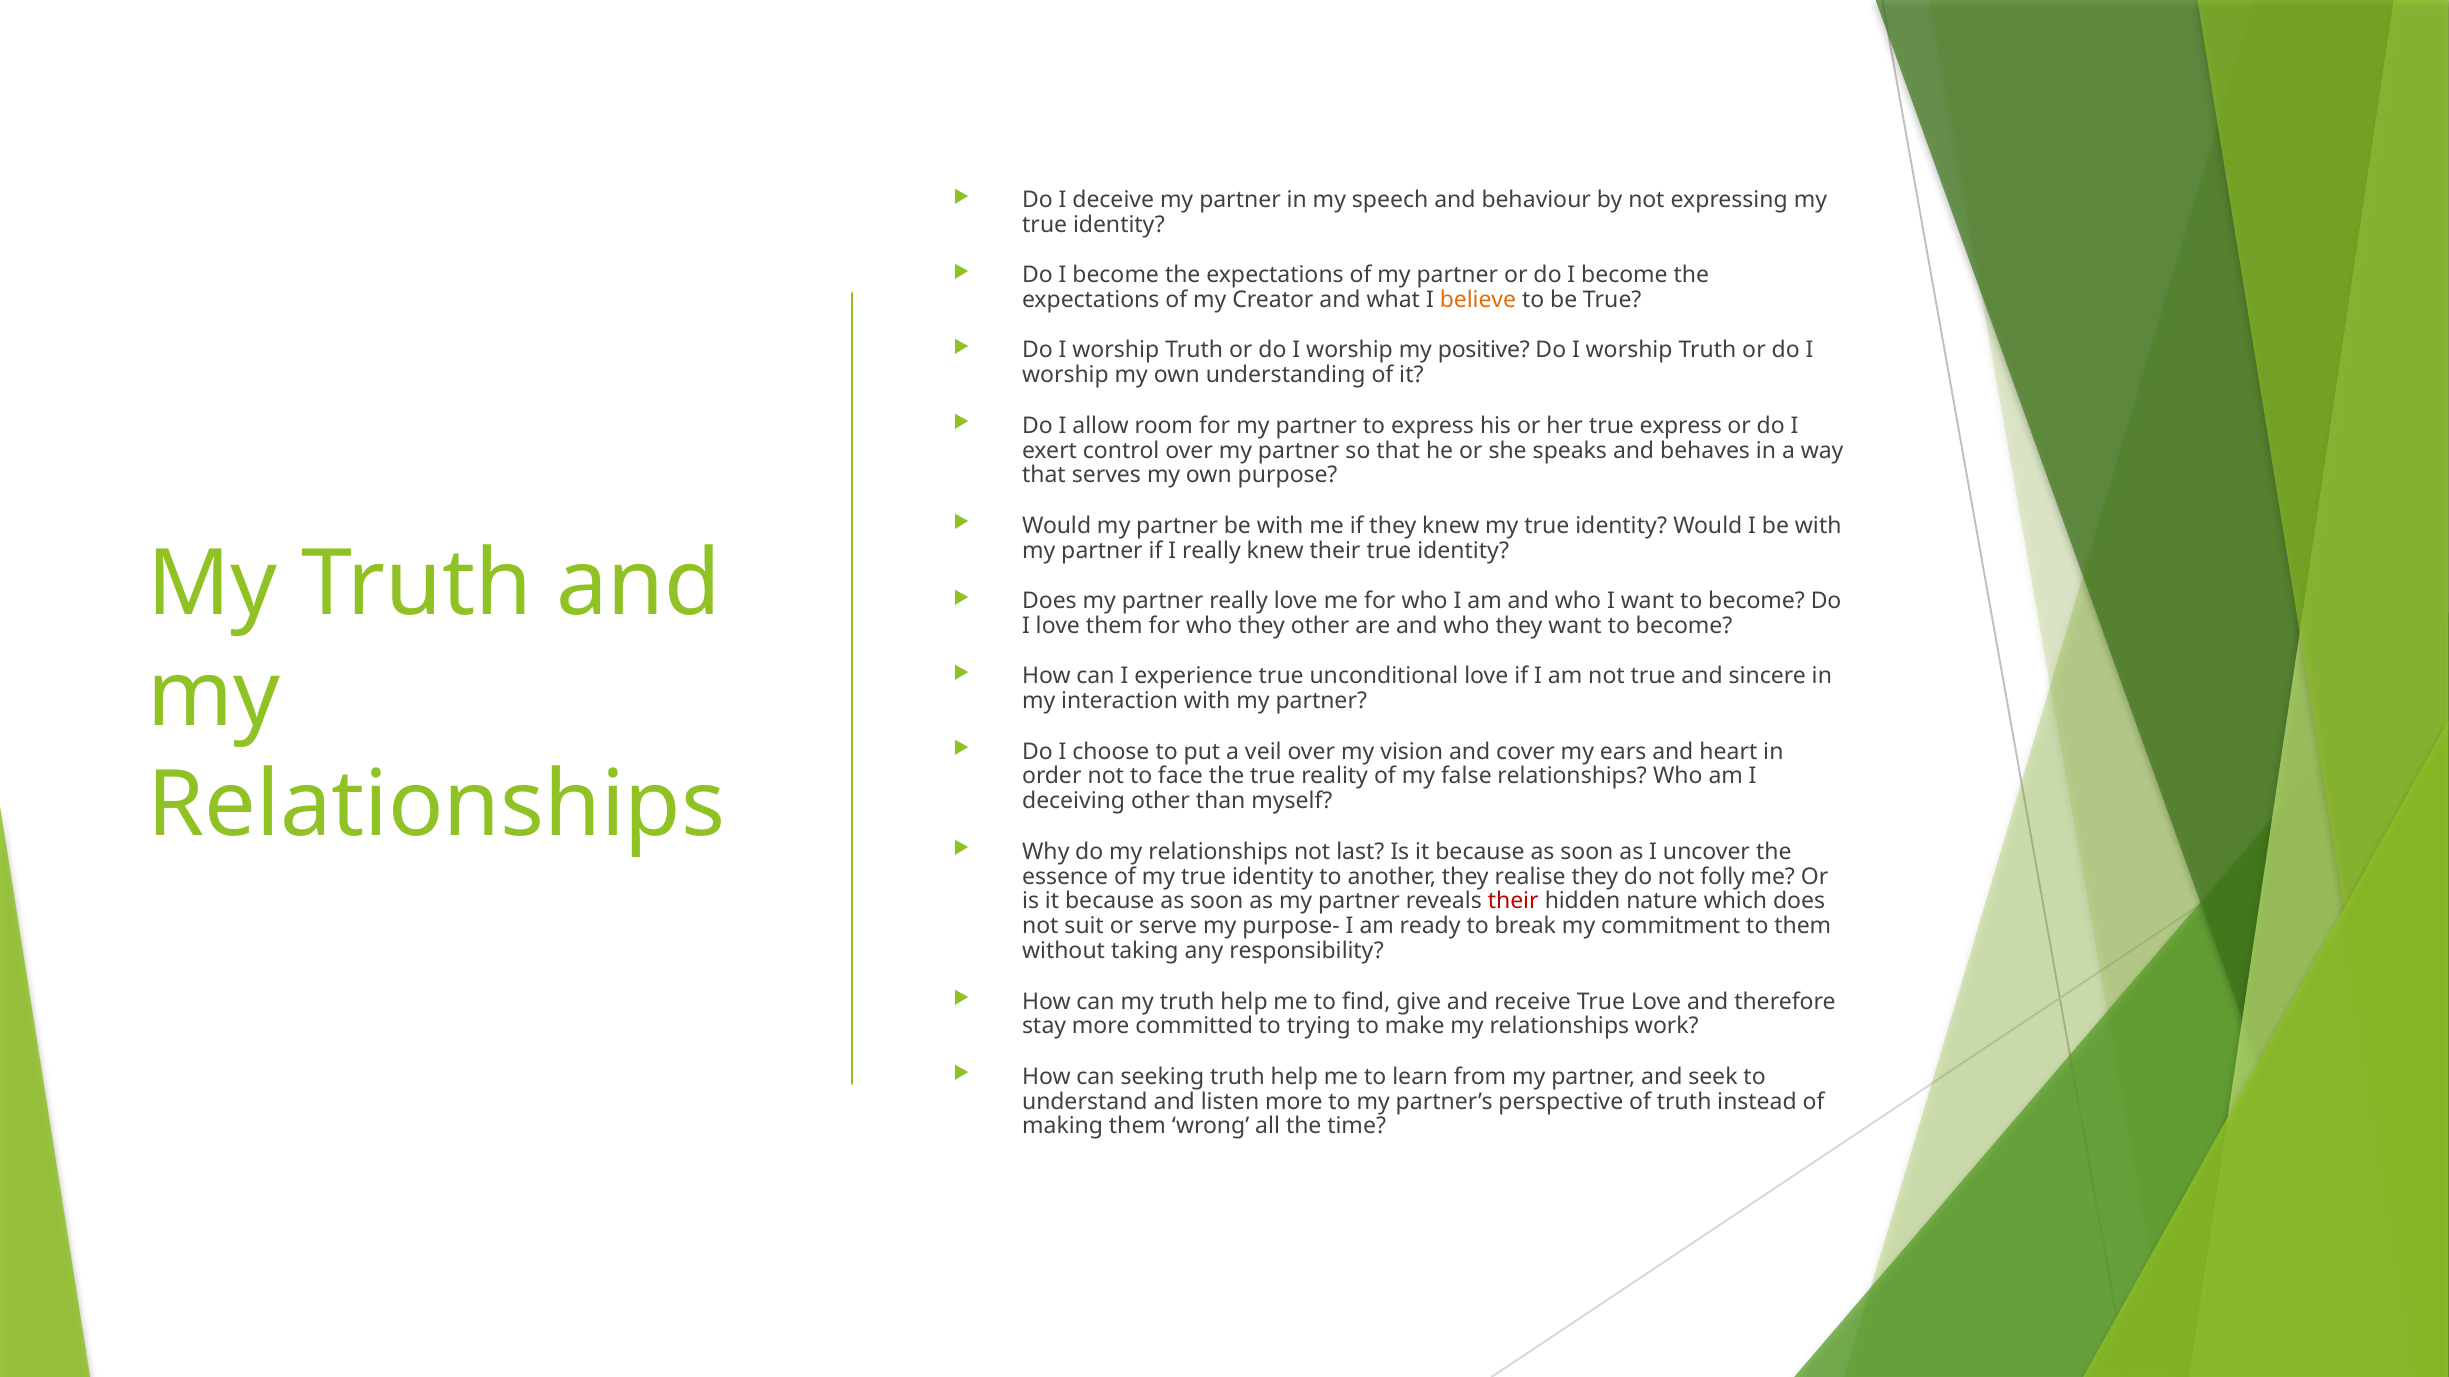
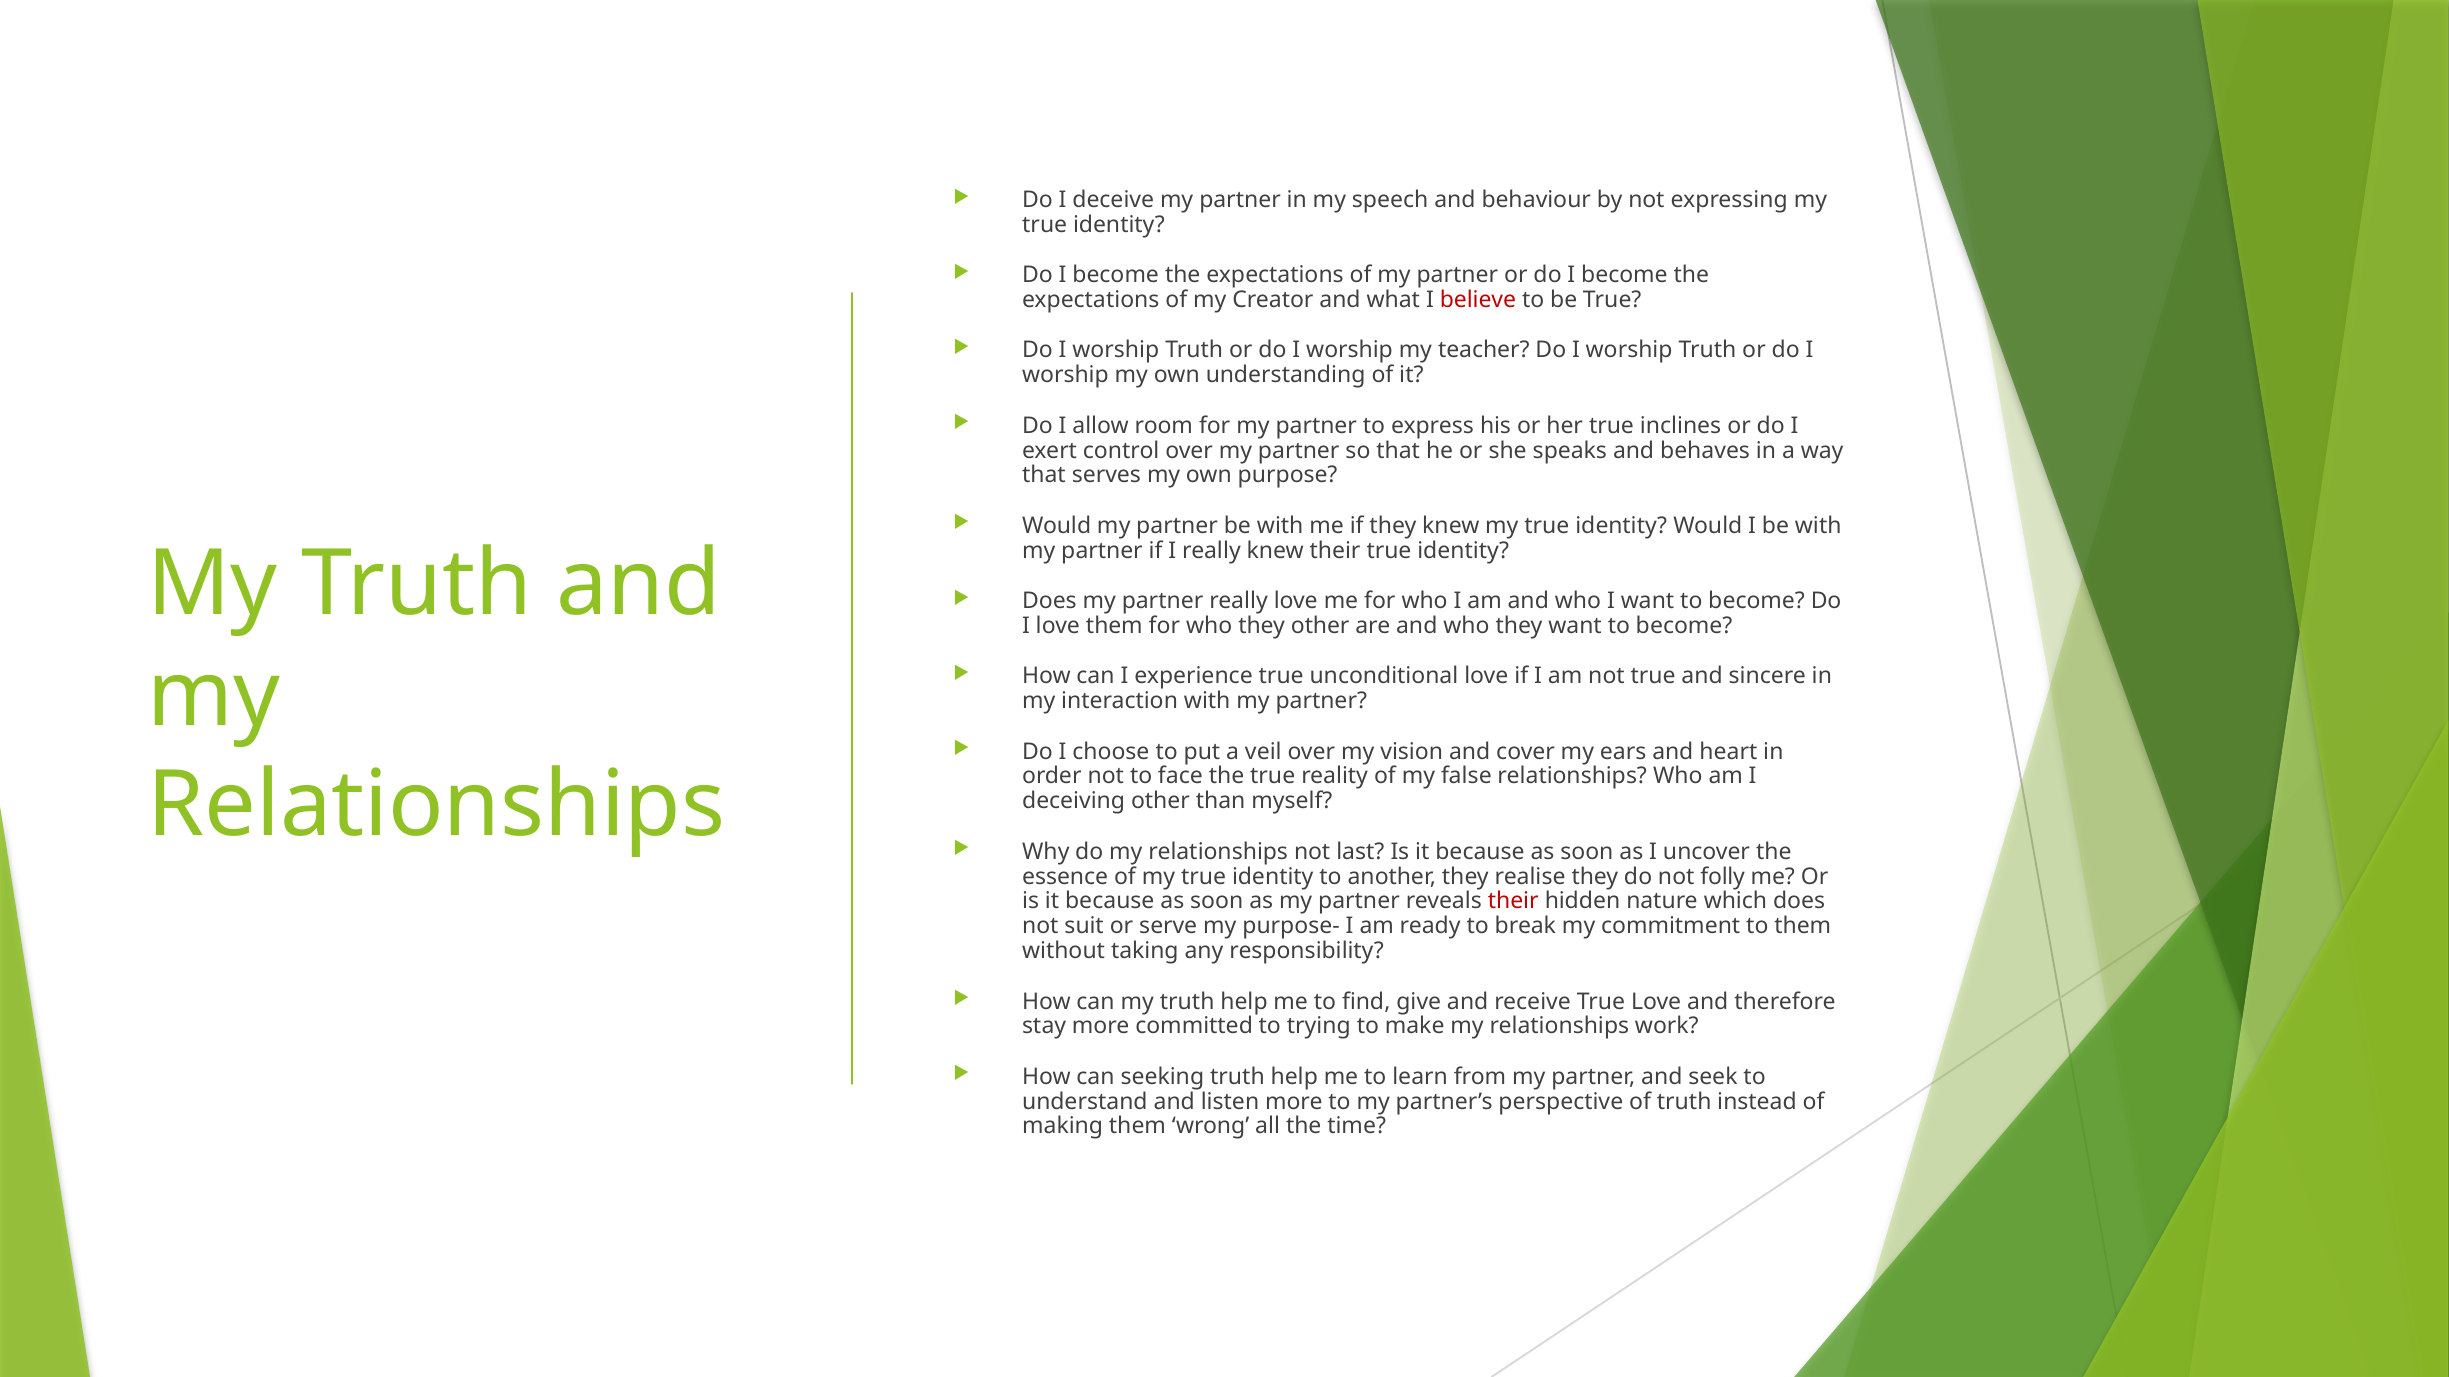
believe colour: orange -> red (1478, 300)
positive: positive -> teacher (1484, 351)
true express: express -> inclines (1681, 426)
